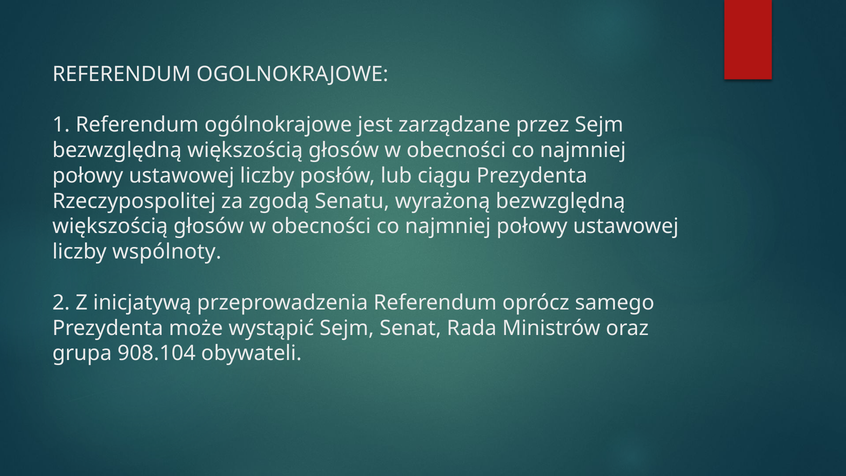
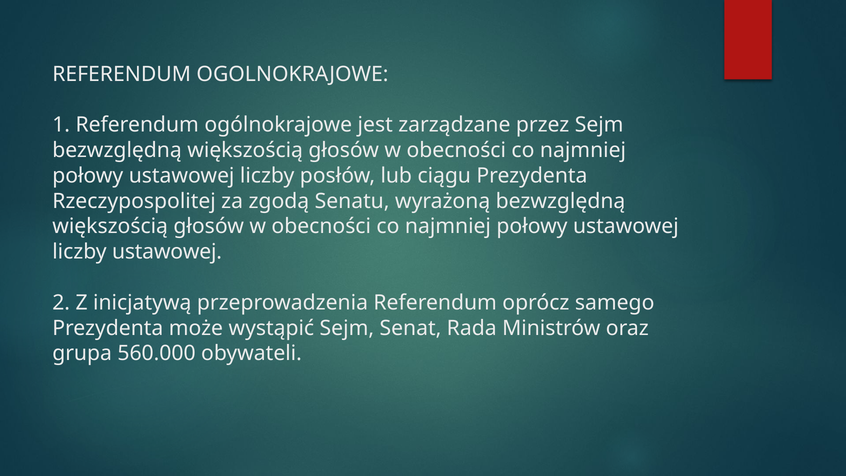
liczby wspólnoty: wspólnoty -> ustawowej (167, 252)
908.104: 908.104 -> 560.000 (157, 353)
